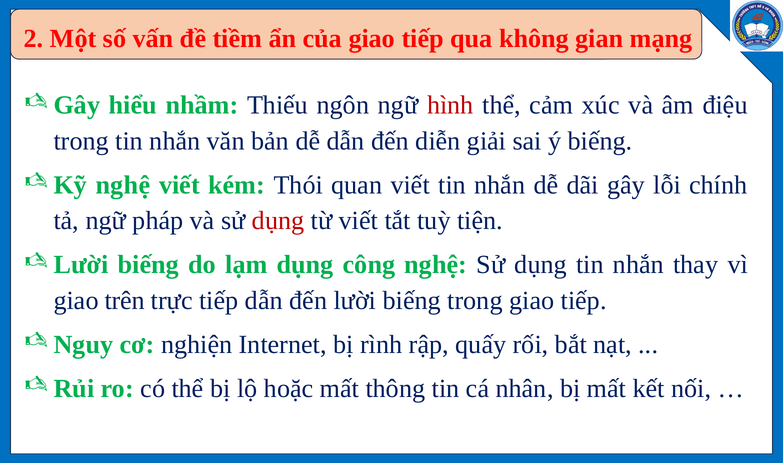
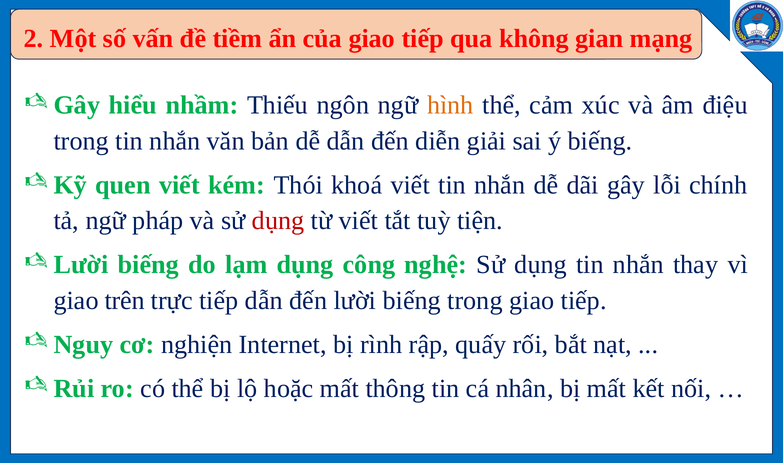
hình colour: red -> orange (450, 105)
Kỹ nghệ: nghệ -> quen (123, 185)
quan: quan -> khoá (357, 185)
